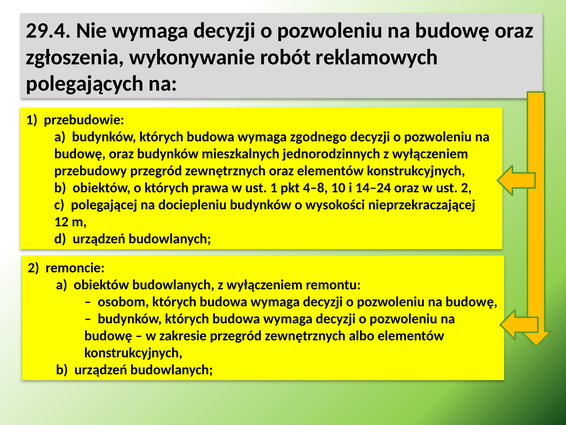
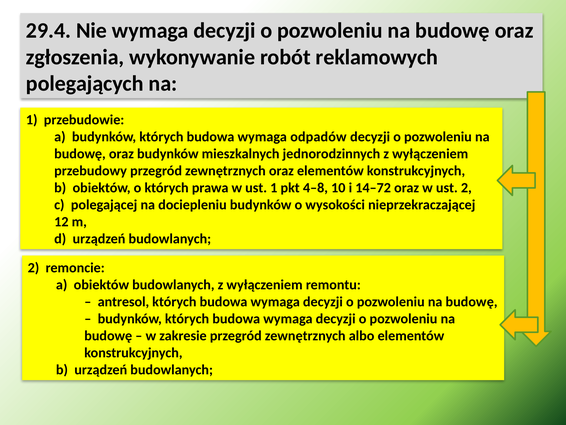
zgodnego: zgodnego -> odpadów (318, 137)
14–24: 14–24 -> 14–72 (373, 188)
osobom: osobom -> antresol (123, 302)
